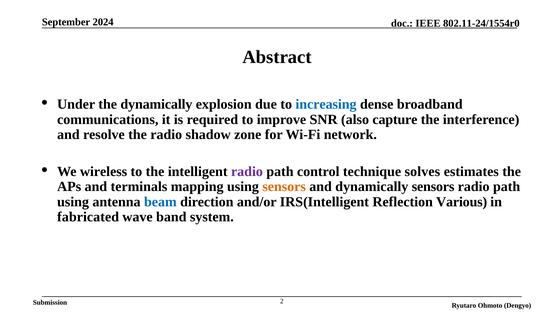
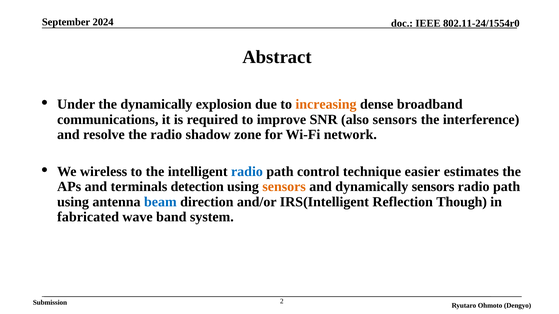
increasing colour: blue -> orange (326, 105)
also capture: capture -> sensors (395, 120)
radio colour: purple -> blue (247, 172)
solves: solves -> easier (422, 172)
mapping: mapping -> detection (197, 187)
Various: Various -> Though (462, 202)
